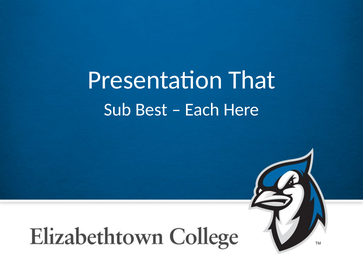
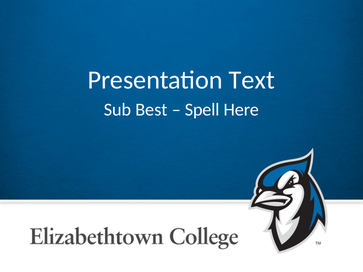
That: That -> Text (252, 80)
Each: Each -> Spell (202, 110)
